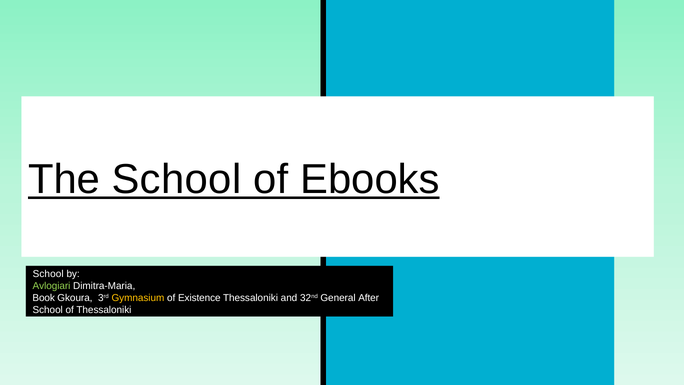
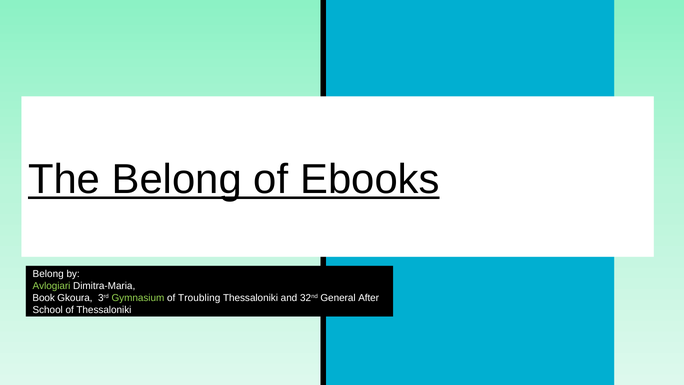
The School: School -> Belong (177, 179)
School: School -> Belong (48, 274)
Gymnasium colour: yellow -> light green (138, 298)
Existence: Existence -> Troubling (199, 298)
